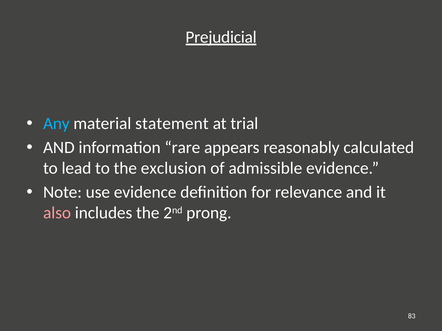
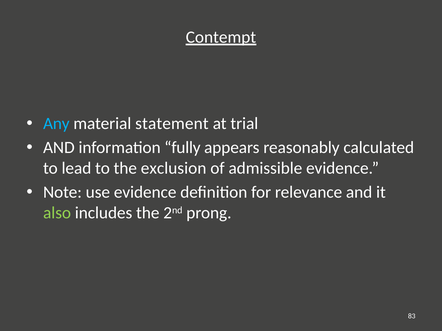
Prejudicial: Prejudicial -> Contempt (221, 37)
rare: rare -> fully (182, 148)
also colour: pink -> light green (57, 213)
